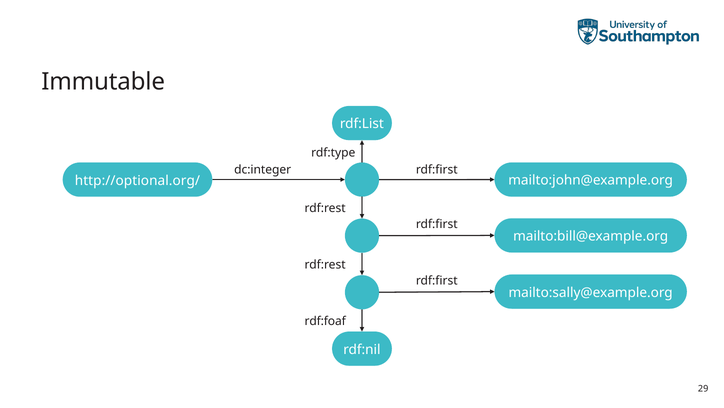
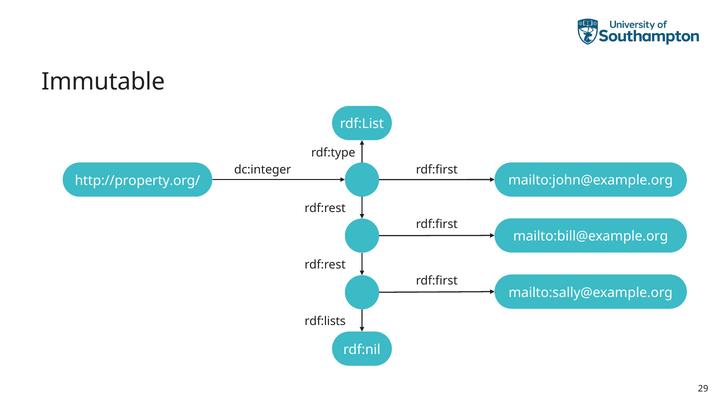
http://optional.org/: http://optional.org/ -> http://property.org/ (137, 180)
rdf:foaf: rdf:foaf -> rdf:lists (325, 321)
